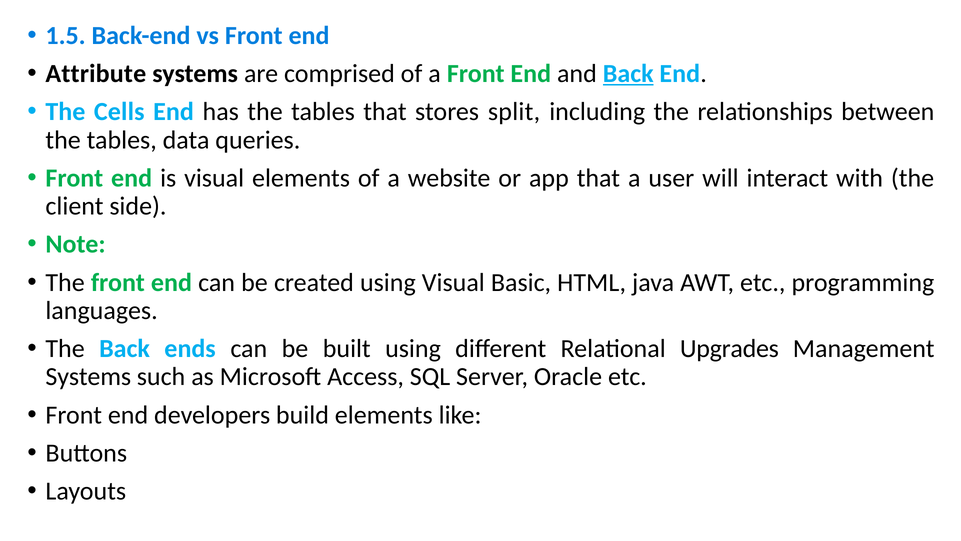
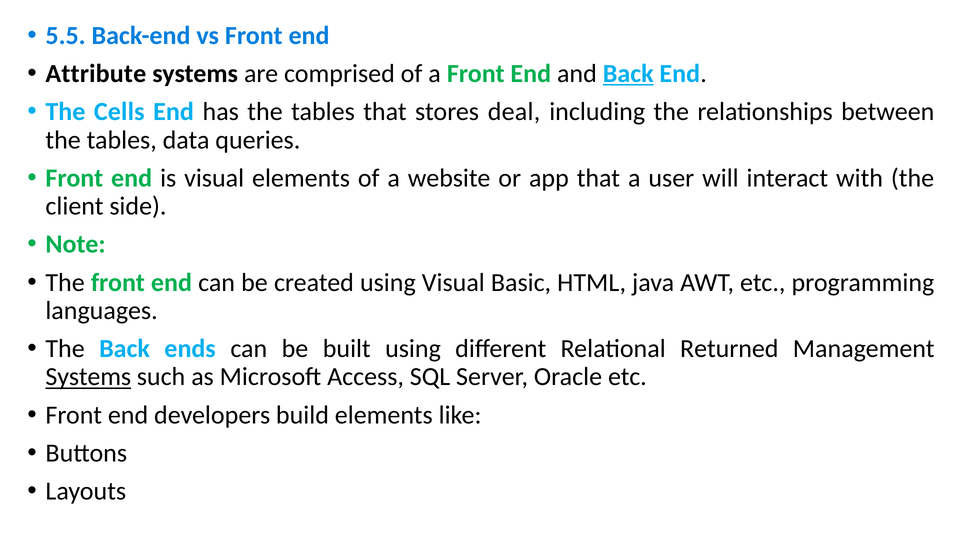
1.5: 1.5 -> 5.5 (66, 36)
split: split -> deal (514, 112)
Upgrades: Upgrades -> Returned (729, 348)
Systems underline: none -> present (88, 377)
